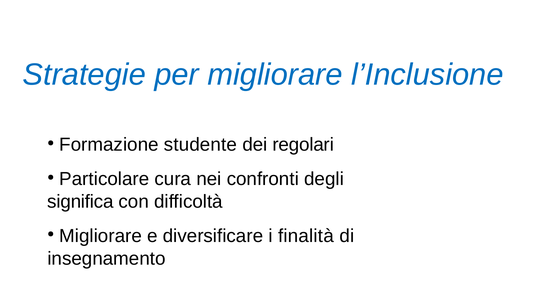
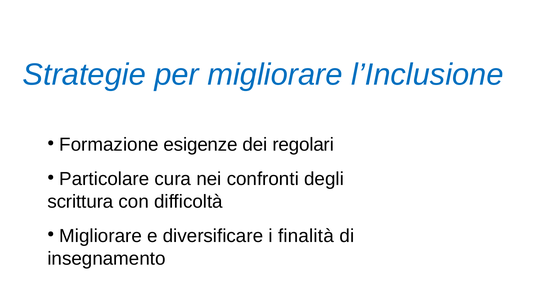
studente: studente -> esigenze (201, 145)
significa: significa -> scrittura (80, 202)
